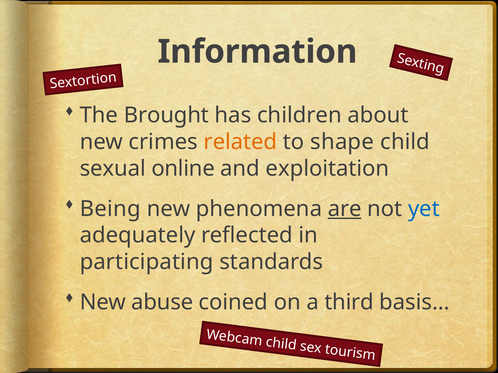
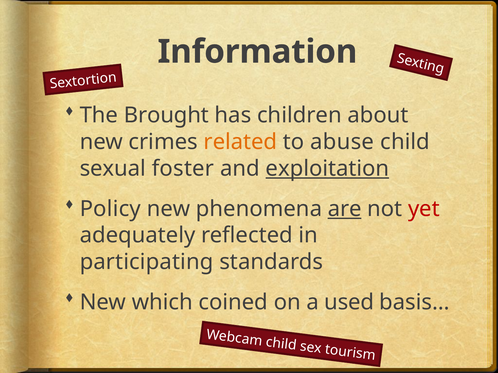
shape: shape -> abuse (342, 142)
online: online -> foster (183, 169)
exploitation underline: none -> present (327, 169)
Being: Being -> Policy (110, 209)
yet colour: blue -> red (424, 209)
abuse: abuse -> which (162, 303)
third: third -> used (349, 303)
